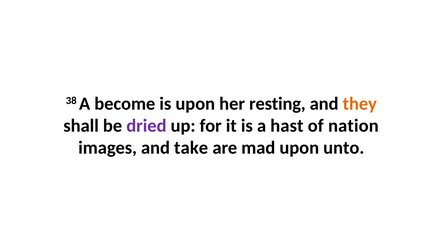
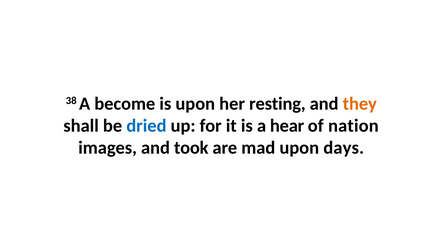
dried colour: purple -> blue (146, 126)
hast: hast -> hear (287, 126)
take: take -> took (191, 148)
unto: unto -> days (344, 148)
